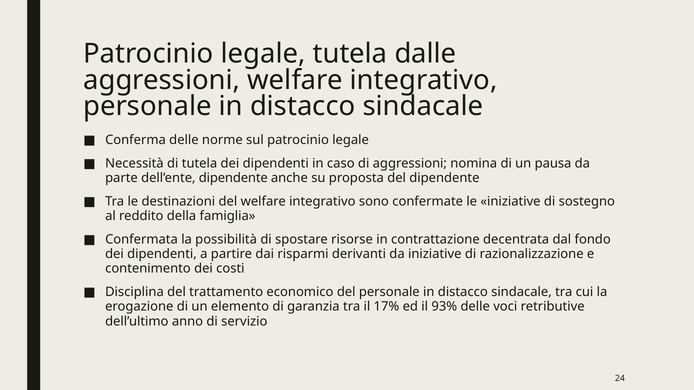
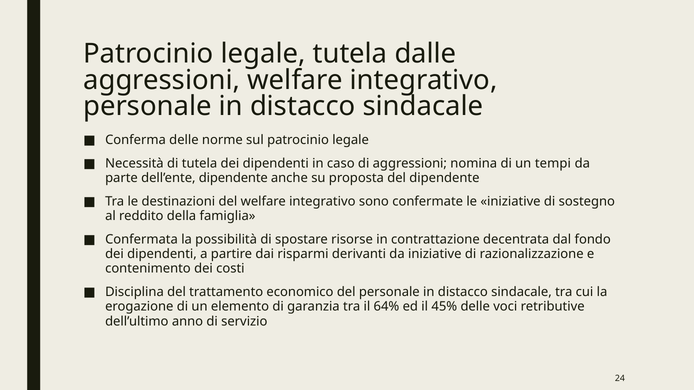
pausa: pausa -> tempi (553, 164)
17%: 17% -> 64% (386, 307)
93%: 93% -> 45% (444, 307)
